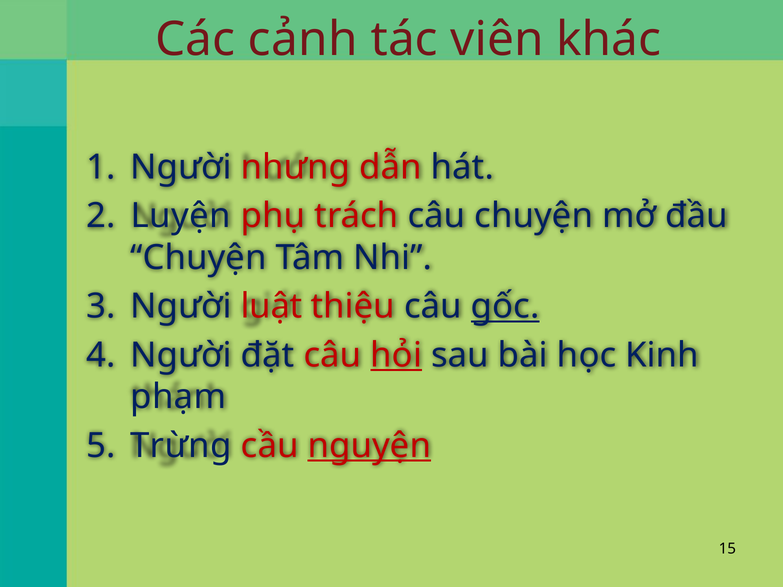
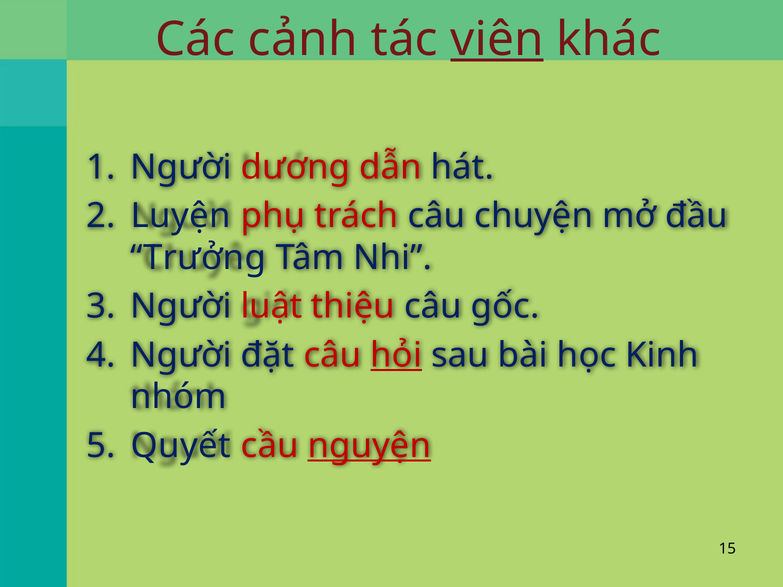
viên underline: none -> present (497, 40)
nhưng: nhưng -> dương (296, 167)
Chuyện: Chuyện -> Trưởng (198, 258)
gốc underline: present -> none (505, 307)
phạm: phạm -> nhóm (178, 397)
Trừng: Trừng -> Quyết (181, 446)
